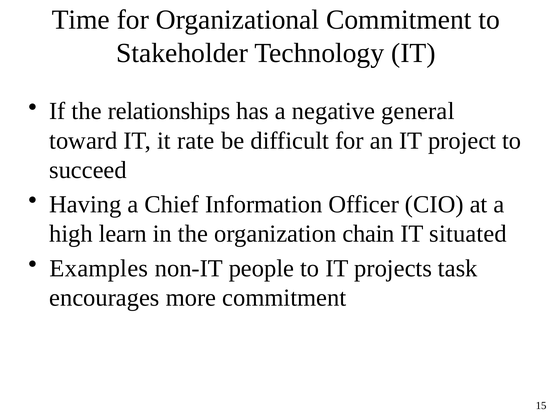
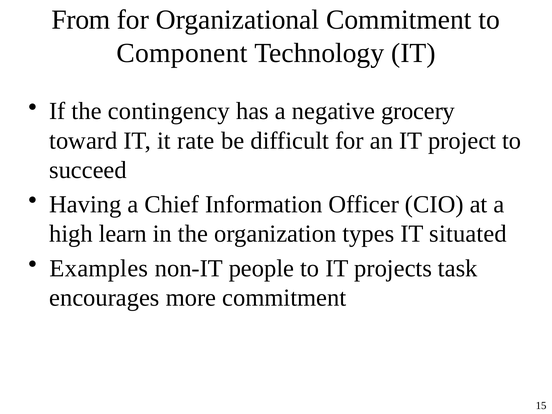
Time: Time -> From (81, 20)
Stakeholder: Stakeholder -> Component (182, 53)
relationships: relationships -> contingency (169, 111)
general: general -> grocery (418, 111)
chain: chain -> types (368, 234)
